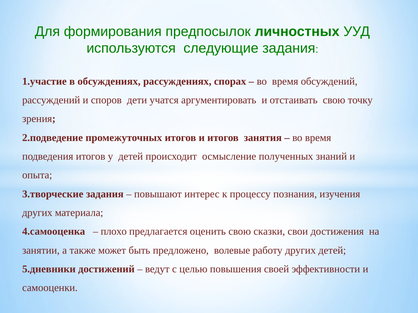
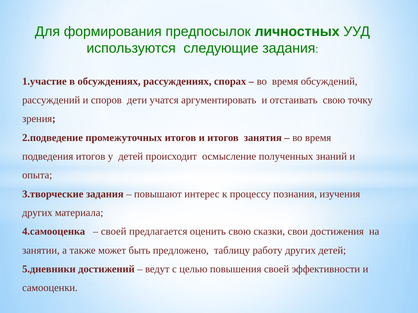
плохо: плохо -> своей (114, 232)
волевые: волевые -> таблицу (232, 251)
